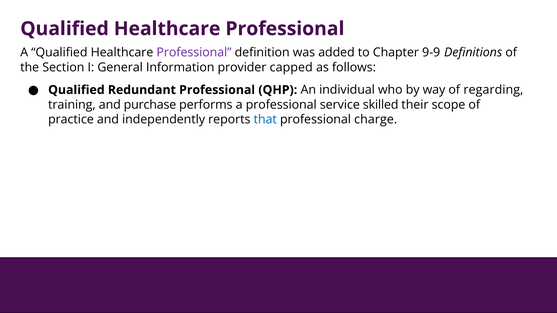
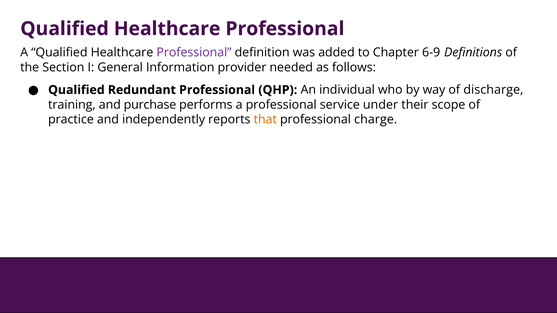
9-9: 9-9 -> 6-9 (431, 53)
capped: capped -> needed (291, 67)
regarding: regarding -> discharge (493, 90)
skilled: skilled -> under (381, 105)
that colour: blue -> orange (265, 120)
